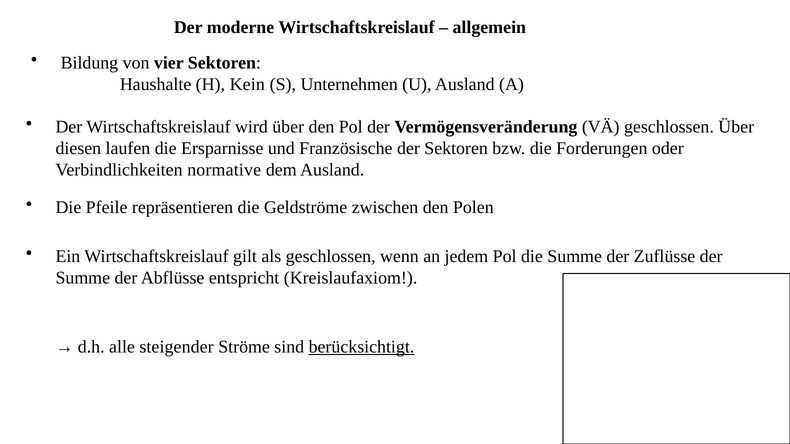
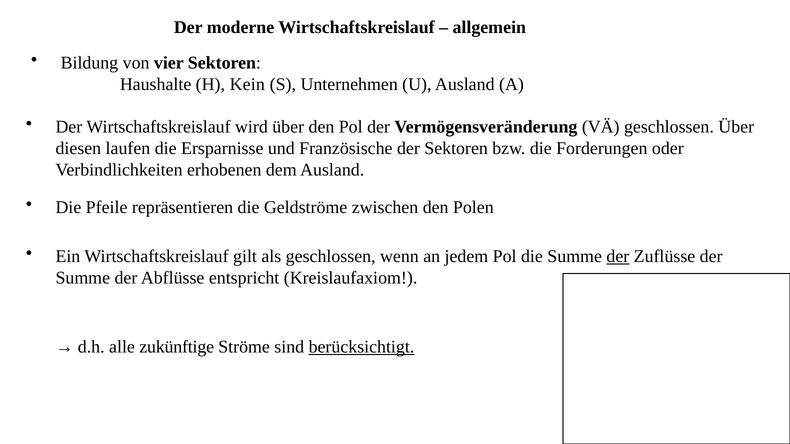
normative: normative -> erhobenen (224, 170)
der underline: none -> present (618, 256)
steigender: steigender -> zukünftige (177, 347)
